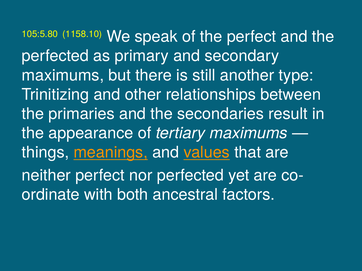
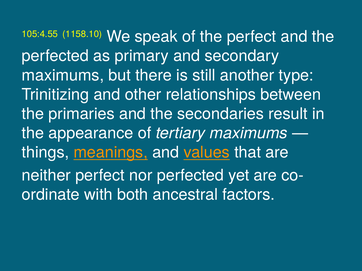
105:5.80: 105:5.80 -> 105:4.55 (40, 34)
